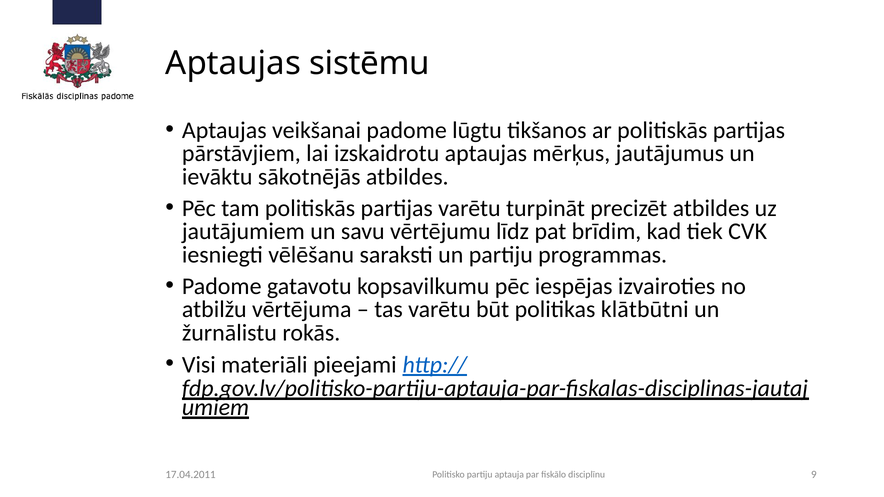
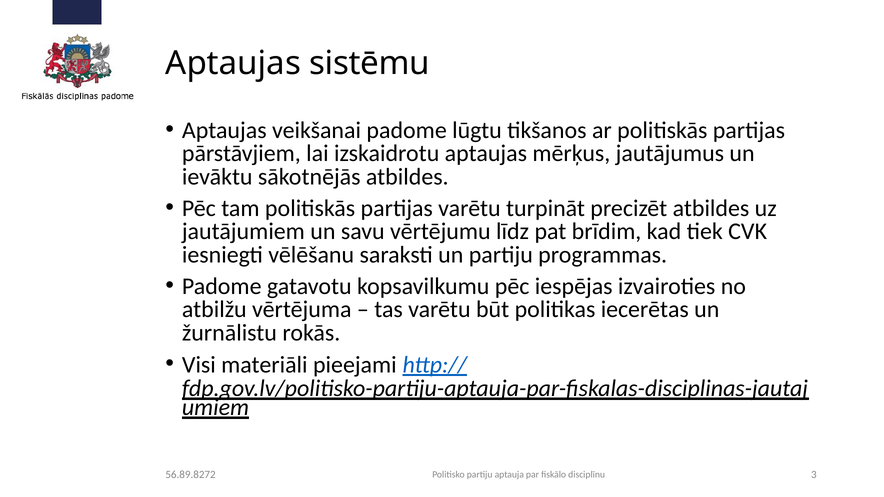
klātbūtni: klātbūtni -> iecerētas (645, 310)
17.04.2011: 17.04.2011 -> 56.89.8272 (191, 475)
9: 9 -> 3 (814, 475)
